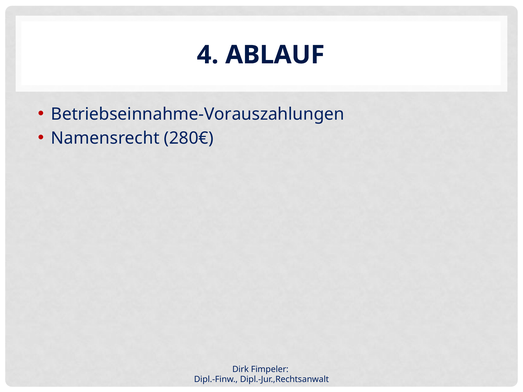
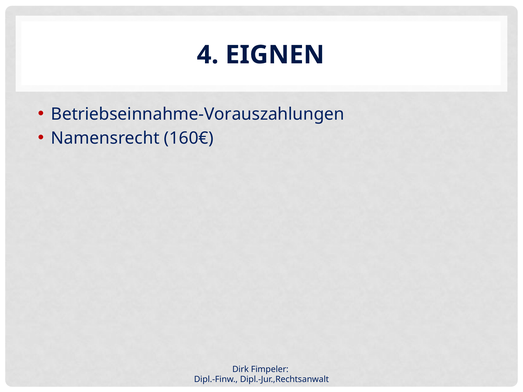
ABLAUF: ABLAUF -> EIGNEN (275, 55)
280€: 280€ -> 160€ (189, 138)
